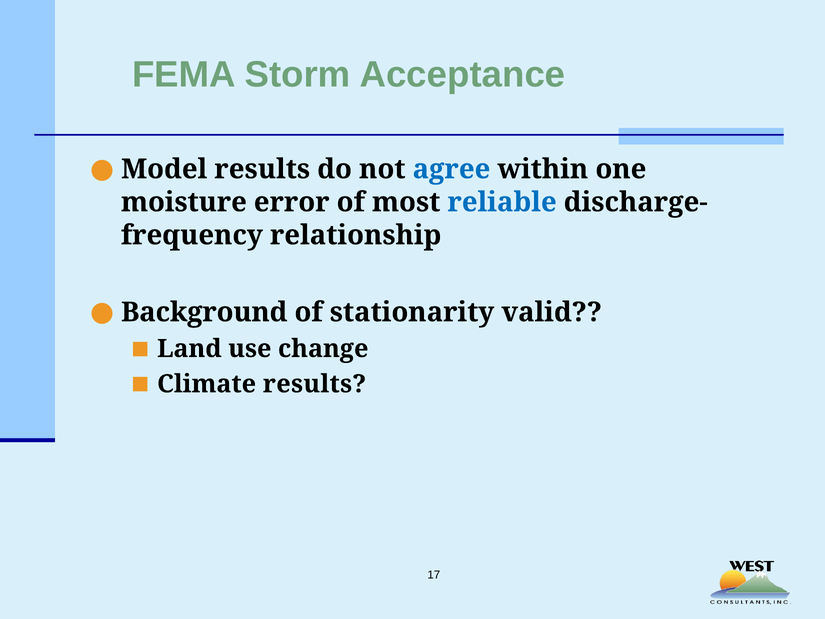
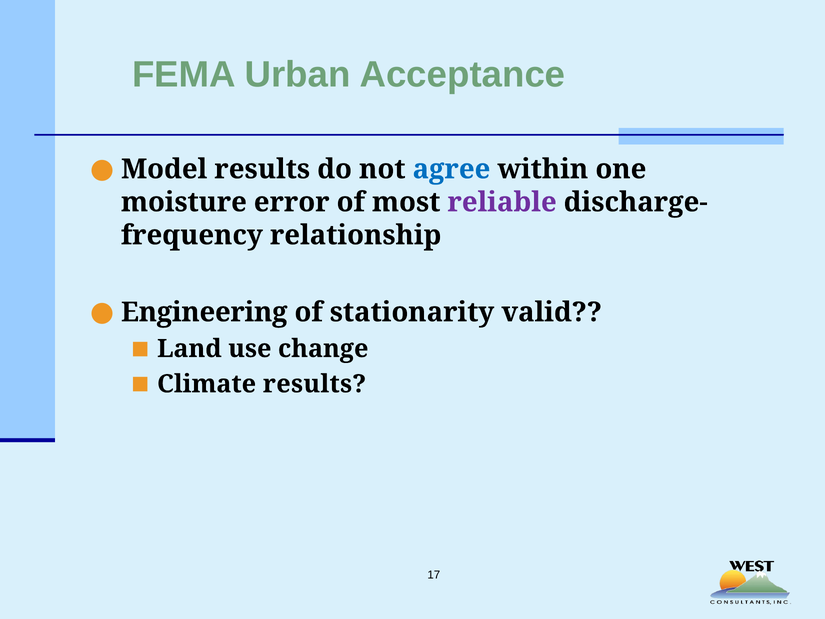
Storm: Storm -> Urban (298, 75)
reliable colour: blue -> purple (502, 202)
Background: Background -> Engineering (204, 312)
